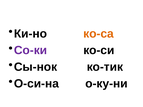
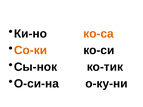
Со-ки colour: purple -> orange (31, 50)
